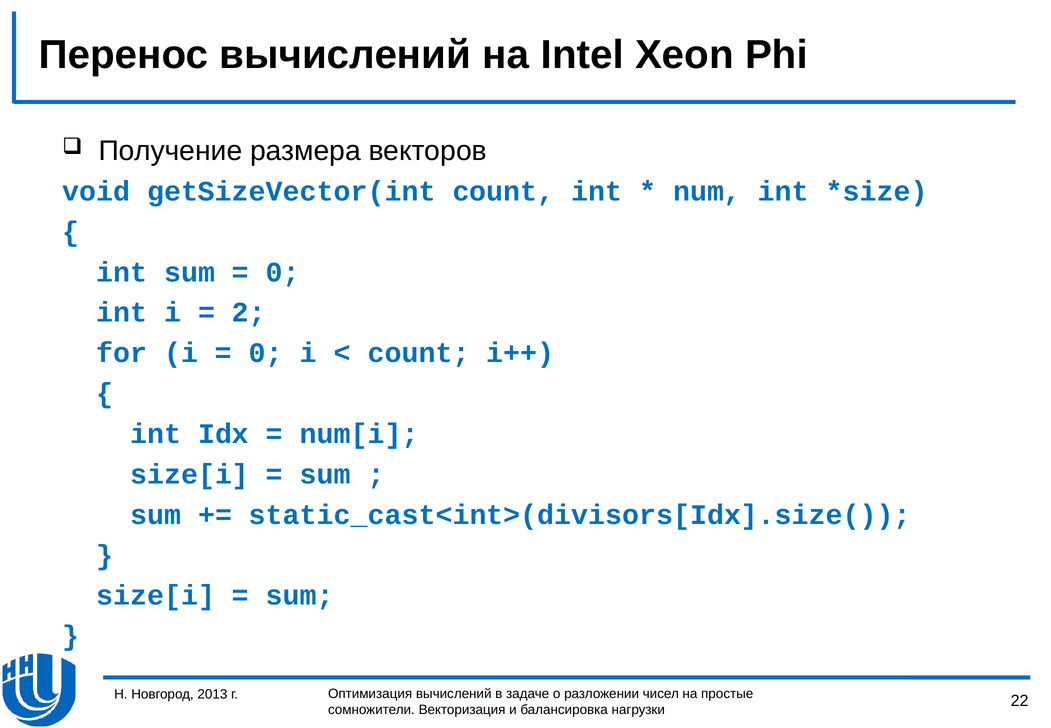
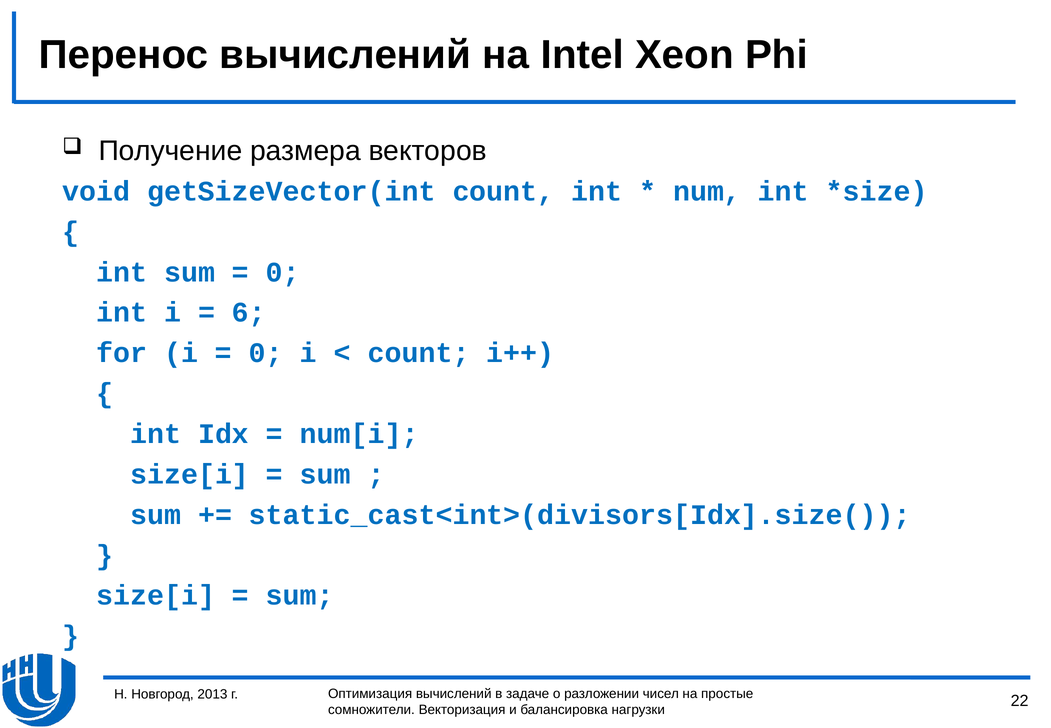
2: 2 -> 6 (249, 312)
